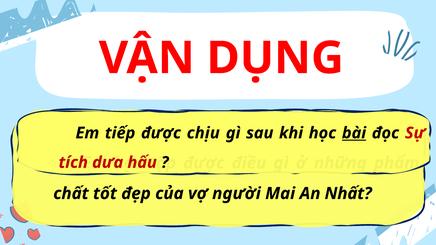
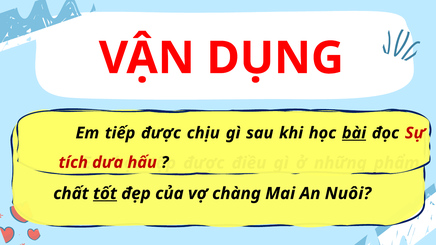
tốt underline: none -> present (105, 194)
người: người -> chàng (237, 194)
Nhất: Nhất -> Nuôi (348, 194)
